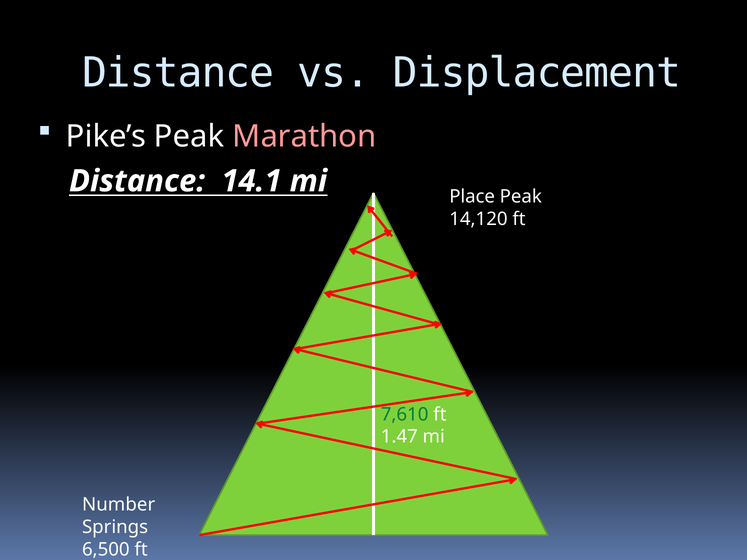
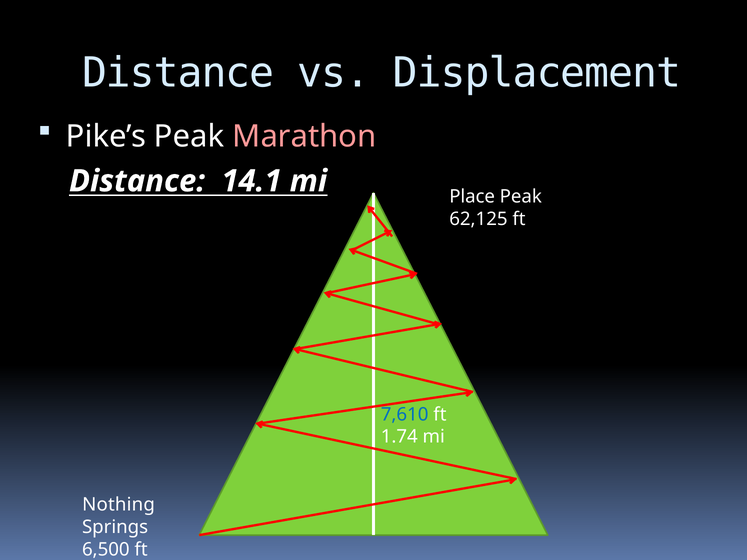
14,120: 14,120 -> 62,125 (478, 219)
7,610 colour: green -> blue (405, 415)
1.47: 1.47 -> 1.74 (399, 437)
Number: Number -> Nothing (119, 505)
